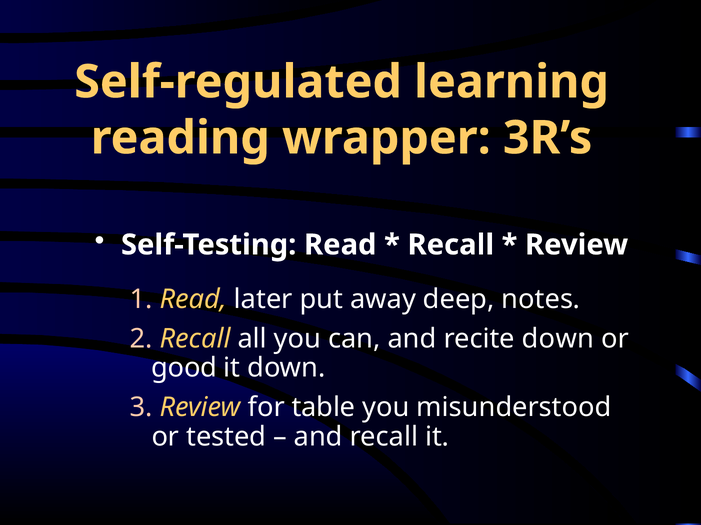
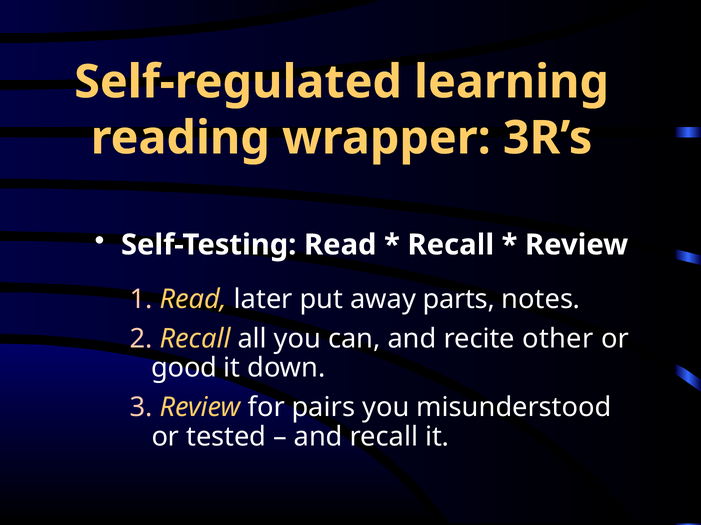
deep: deep -> parts (459, 300)
recite down: down -> other (558, 339)
table: table -> pairs (323, 408)
